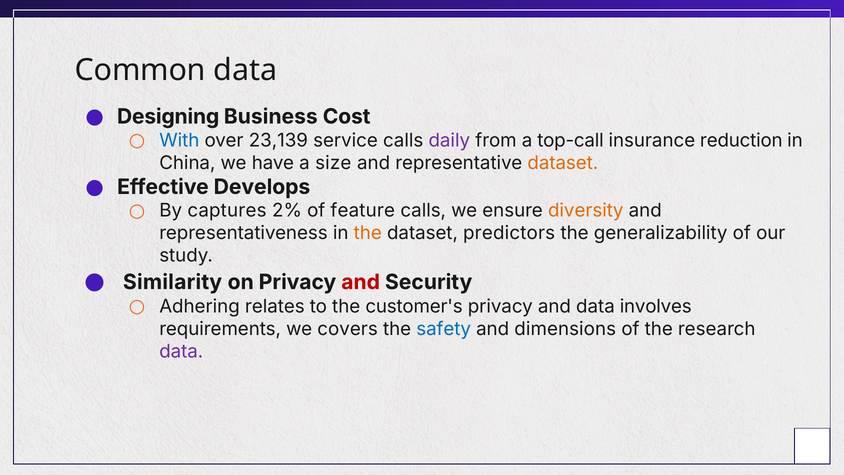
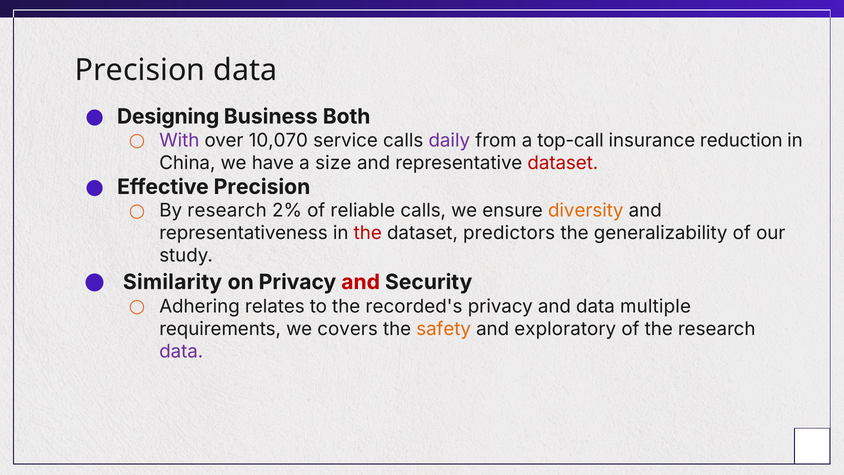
Common: Common -> Precision (140, 70)
Cost: Cost -> Both (347, 117)
With colour: blue -> purple (179, 140)
23,139: 23,139 -> 10,070 (278, 140)
dataset colour: orange -> red (563, 163)
Effective Develops: Develops -> Precision (262, 187)
By captures: captures -> research (227, 211)
feature: feature -> reliable (363, 211)
the colour: orange -> red (368, 233)
customer's: customer's -> recorded's (414, 306)
involves: involves -> multiple (656, 306)
safety colour: blue -> orange (444, 329)
dimensions: dimensions -> exploratory (565, 329)
